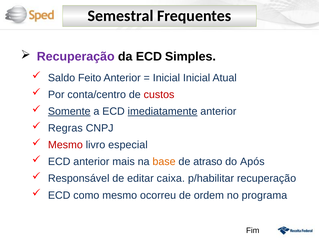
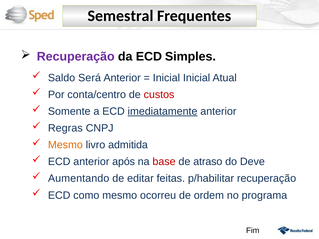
Feito: Feito -> Será (90, 78)
Somente underline: present -> none (69, 111)
Mesmo colour: red -> orange (65, 145)
especial: especial -> admitida (128, 145)
mais: mais -> após (124, 162)
base colour: orange -> red (164, 162)
Após: Após -> Deve (252, 162)
Responsável: Responsável -> Aumentando (79, 179)
caixa: caixa -> feitas (171, 179)
